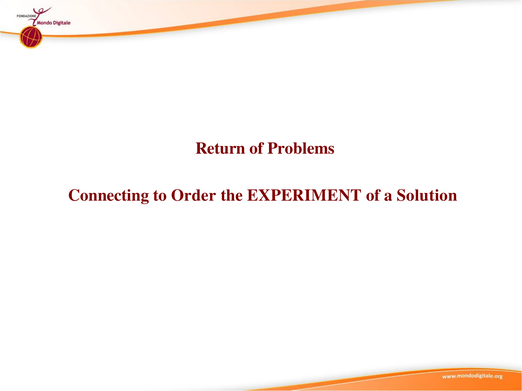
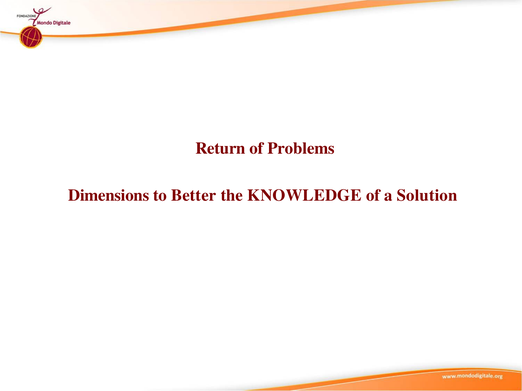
Connecting: Connecting -> Dimensions (109, 195)
Order: Order -> Better (194, 195)
EXPERIMENT: EXPERIMENT -> KNOWLEDGE (304, 195)
